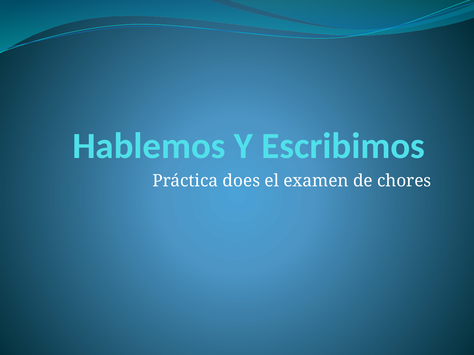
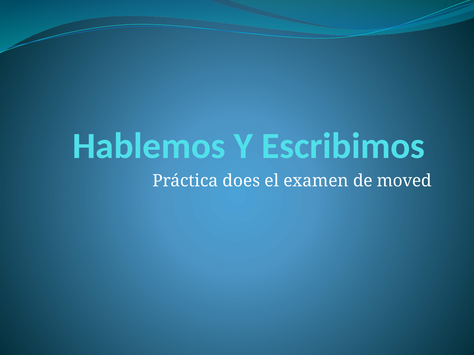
chores: chores -> moved (404, 181)
